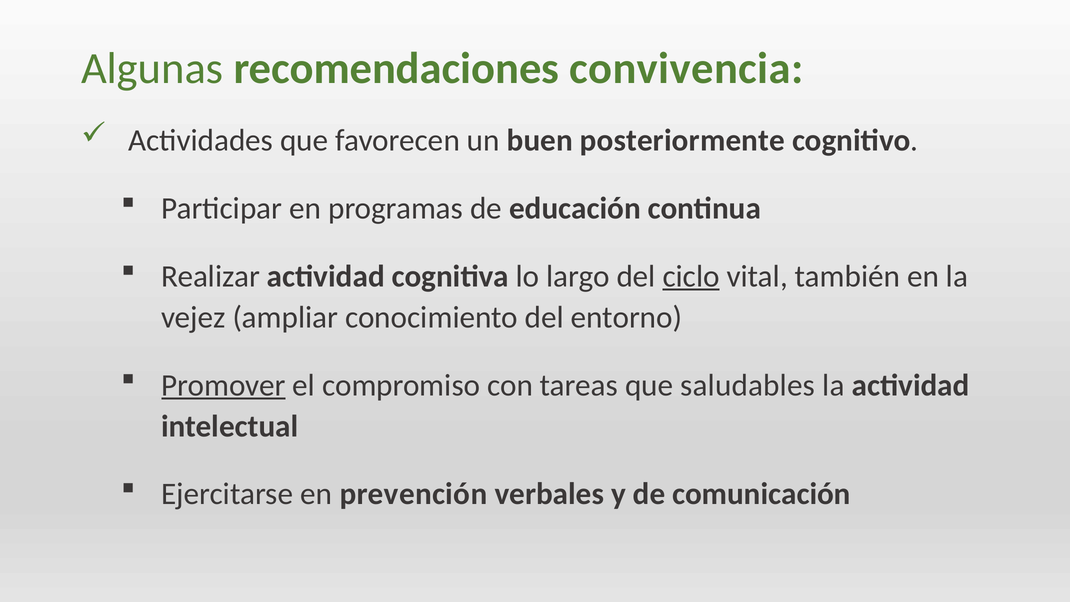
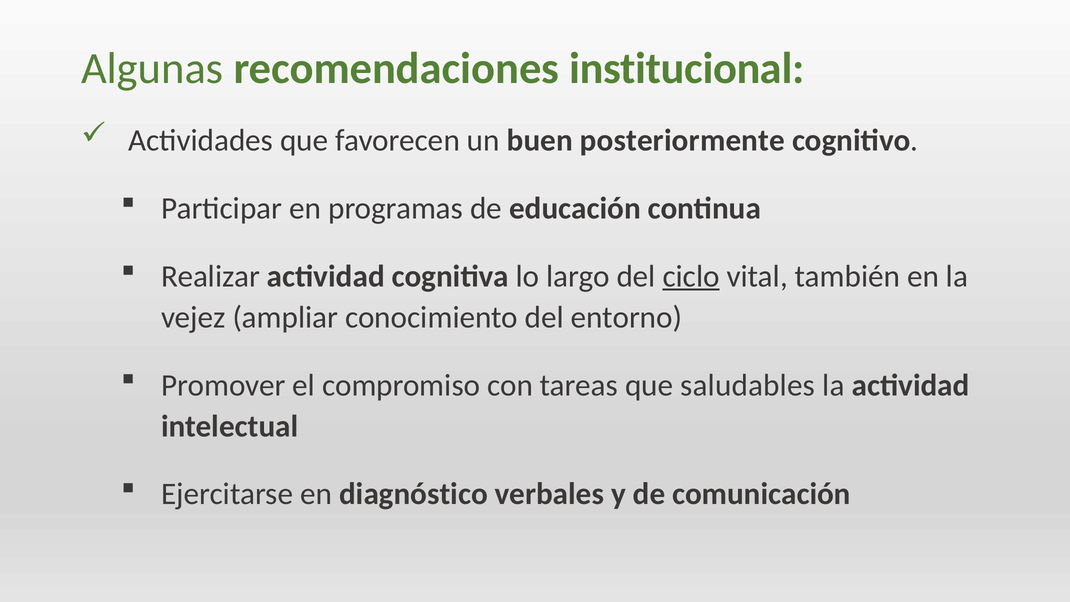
convivencia: convivencia -> institucional (687, 69)
Promover underline: present -> none (223, 385)
prevención: prevención -> diagnóstico (414, 494)
